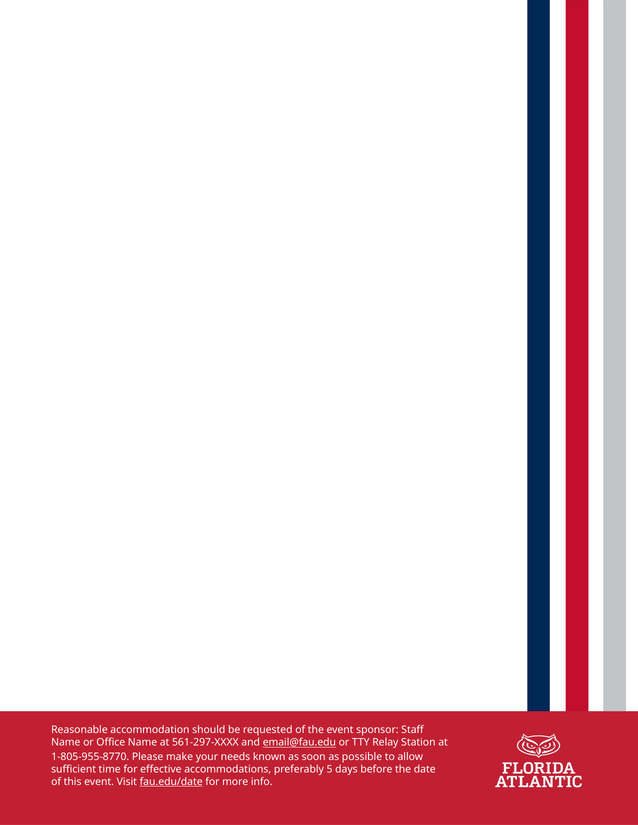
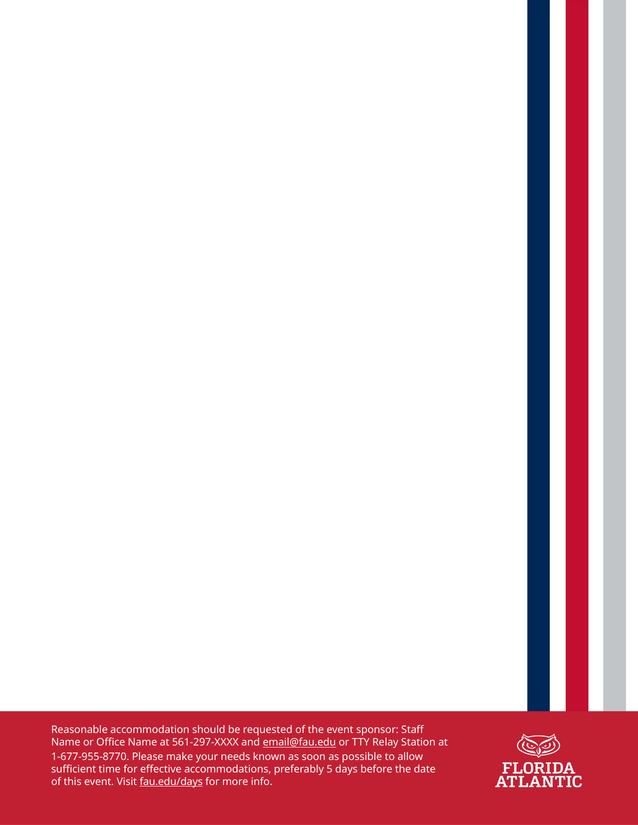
1-805-955-8770: 1-805-955-8770 -> 1-677-955-8770 (90, 757)
fau.edu/date: fau.edu/date -> fau.edu/days (171, 782)
